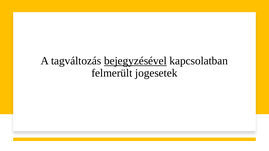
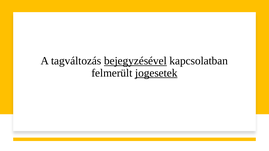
jogesetek underline: none -> present (156, 73)
